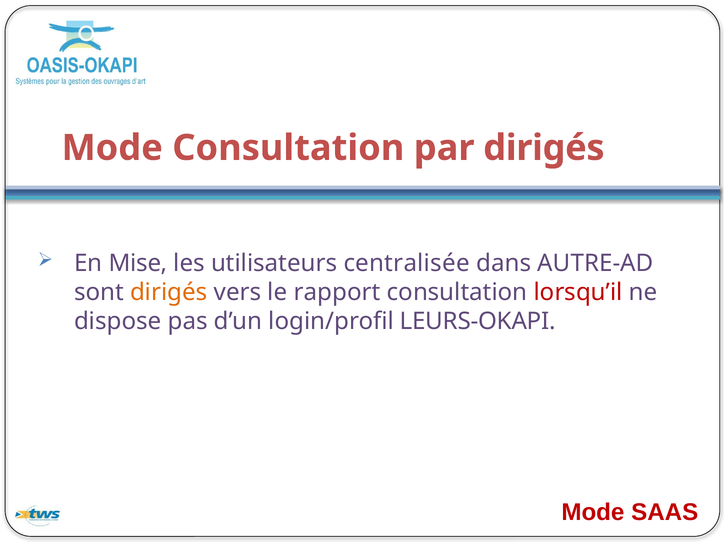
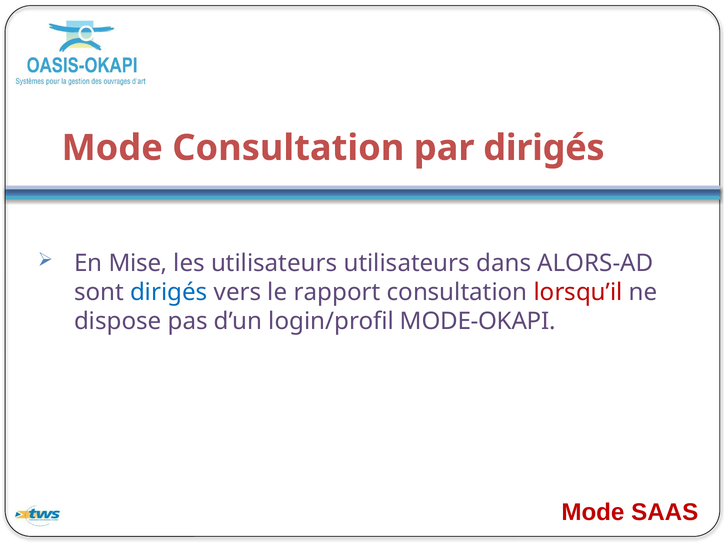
utilisateurs centralisée: centralisée -> utilisateurs (407, 263)
AUTRE-AD: AUTRE-AD -> ALORS-AD (595, 263)
dirigés colour: orange -> blue (169, 292)
LEURS-OKAPI: LEURS-OKAPI -> MODE-OKAPI (478, 321)
